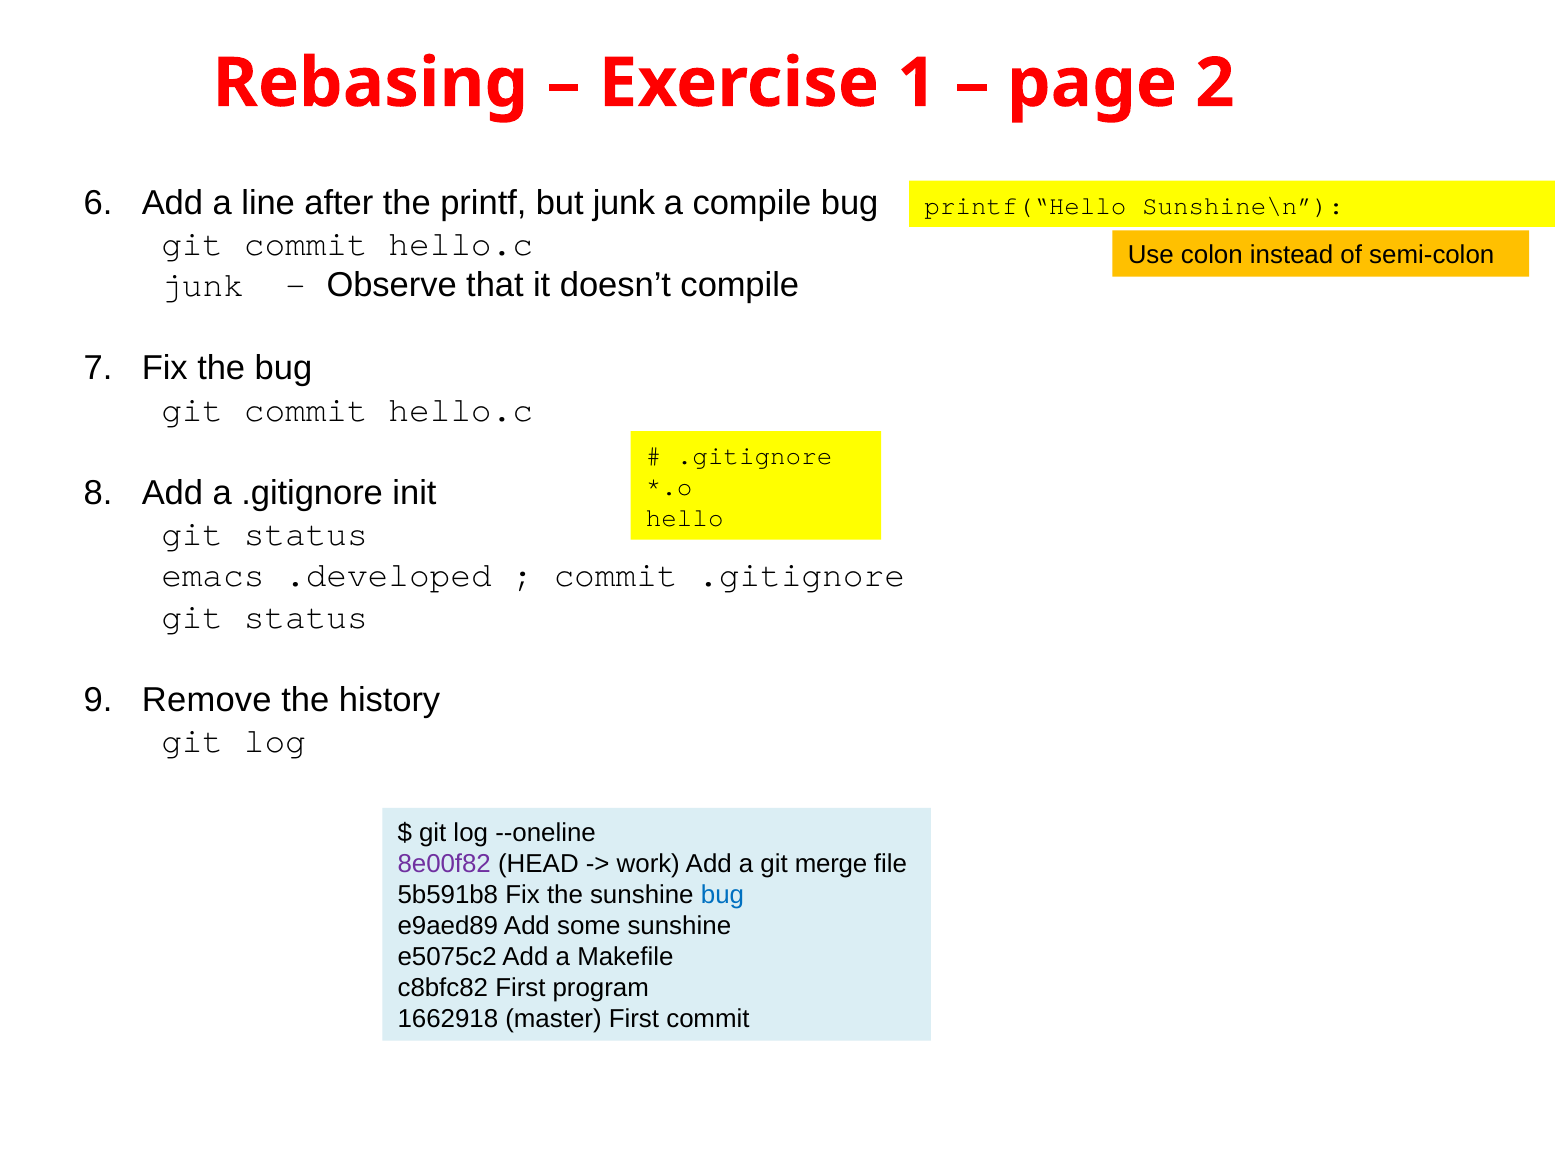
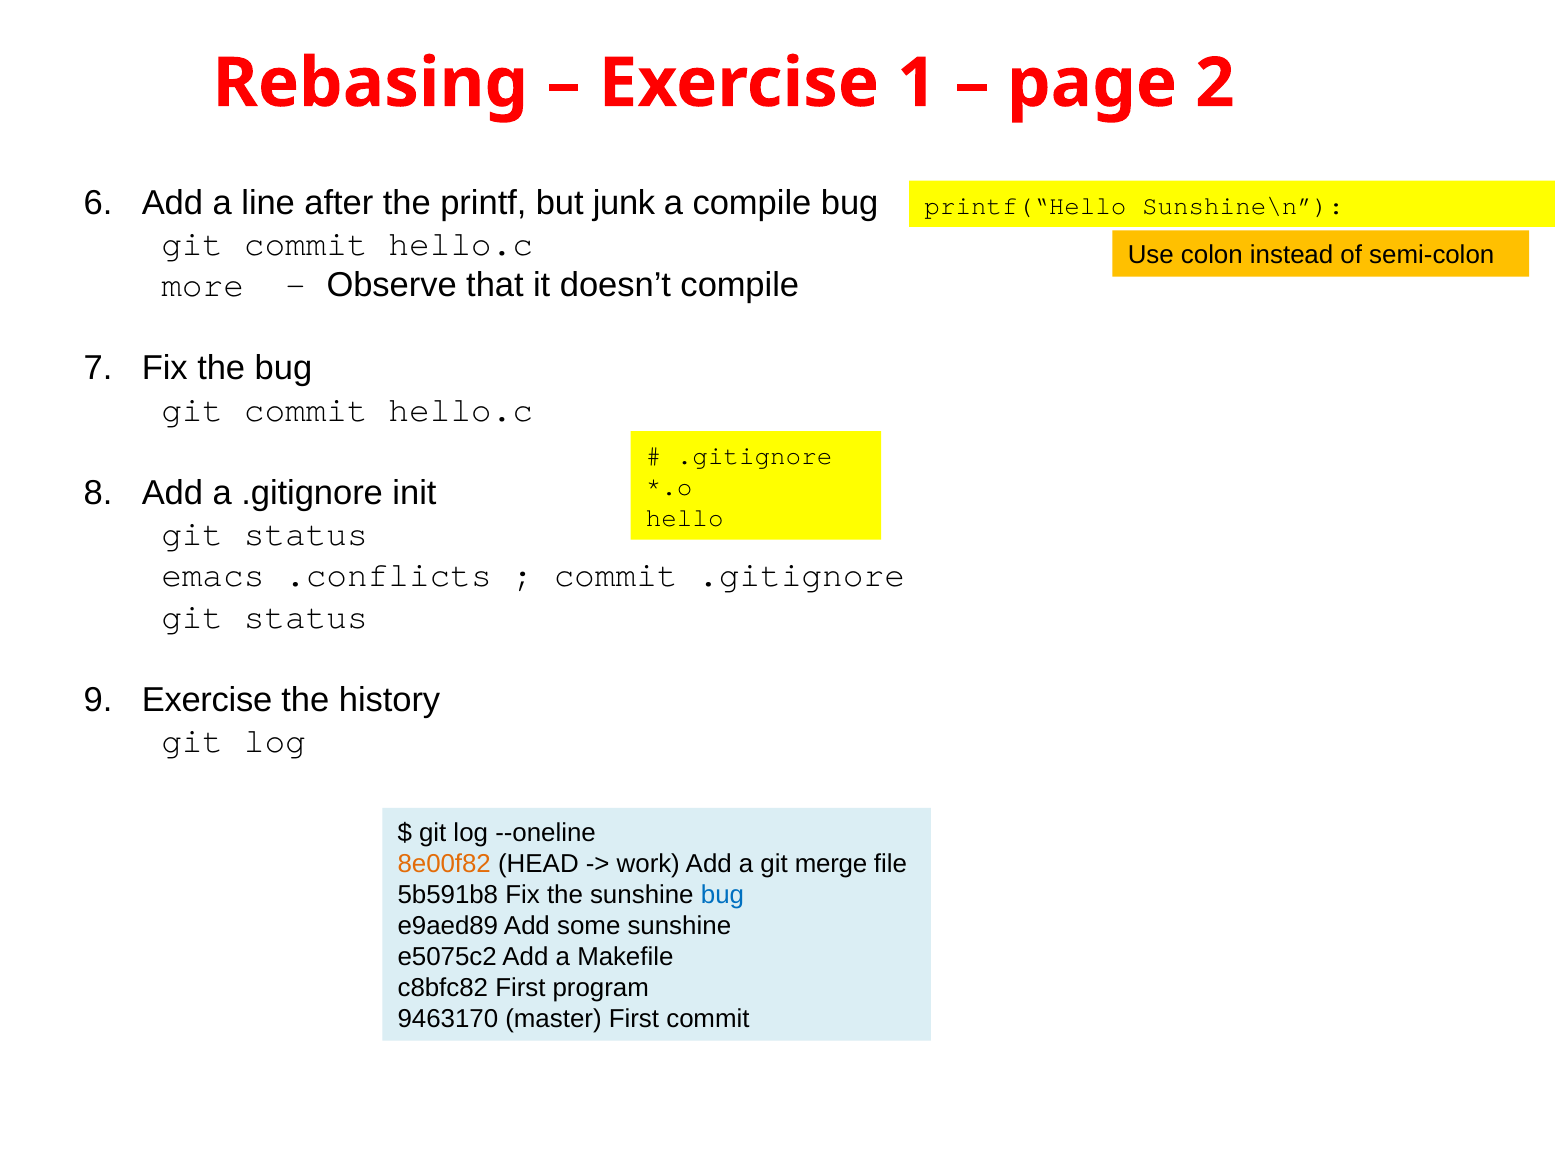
junk: junk -> more (203, 286)
.developed: .developed -> .conflicts (388, 576)
Remove: Remove -> Exercise (207, 700)
8e00f82 colour: purple -> orange (444, 864)
1662918: 1662918 -> 9463170 (448, 1020)
